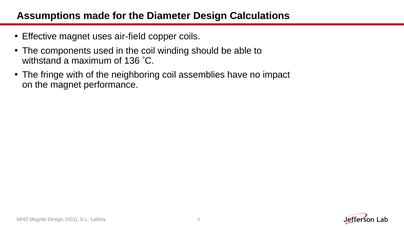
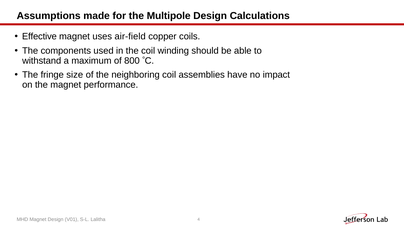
Diameter: Diameter -> Multipole (169, 16)
136: 136 -> 800 (132, 61)
with: with -> size (75, 75)
